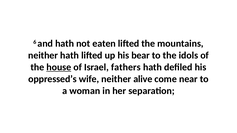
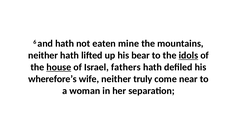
eaten lifted: lifted -> mine (129, 44)
idols underline: none -> present (188, 55)
oppressed’s: oppressed’s -> wherefore’s (53, 79)
alive: alive -> truly (143, 79)
